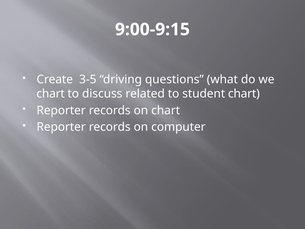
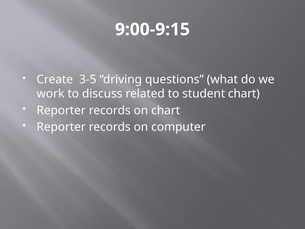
chart: chart -> work (50, 94)
